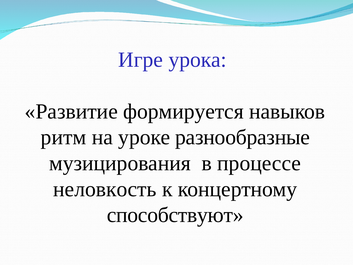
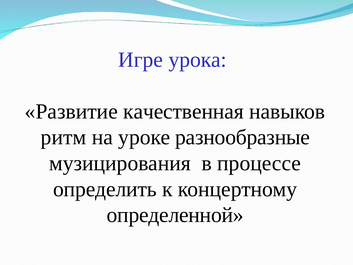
формируется: формируется -> качественная (183, 111)
неловкость: неловкость -> определить (105, 189)
способствуют: способствуют -> определенной (175, 215)
